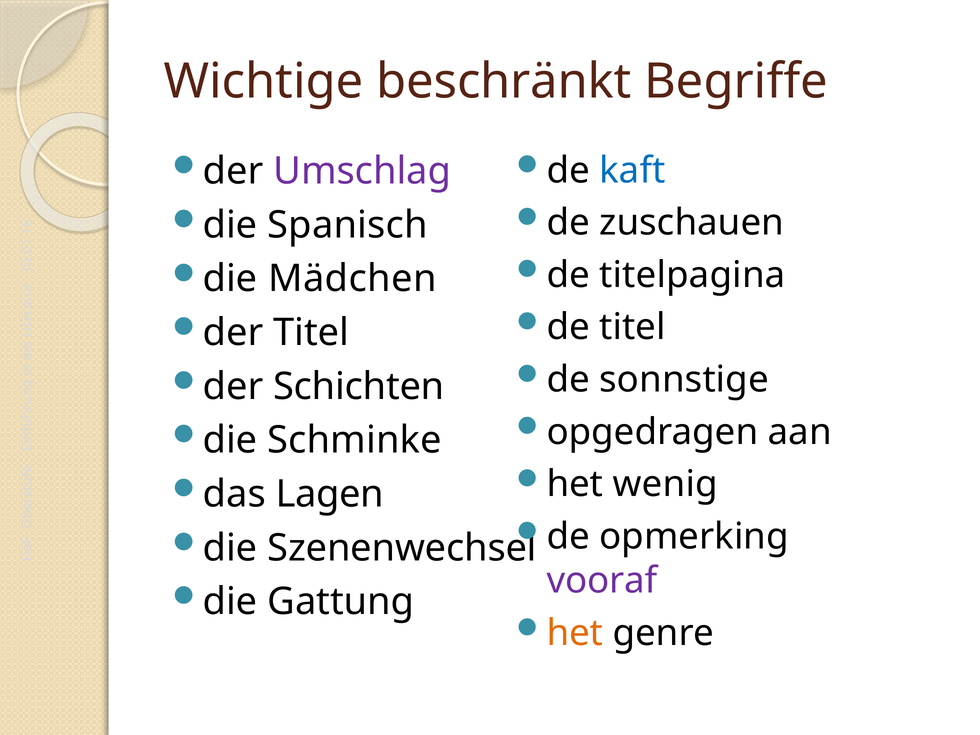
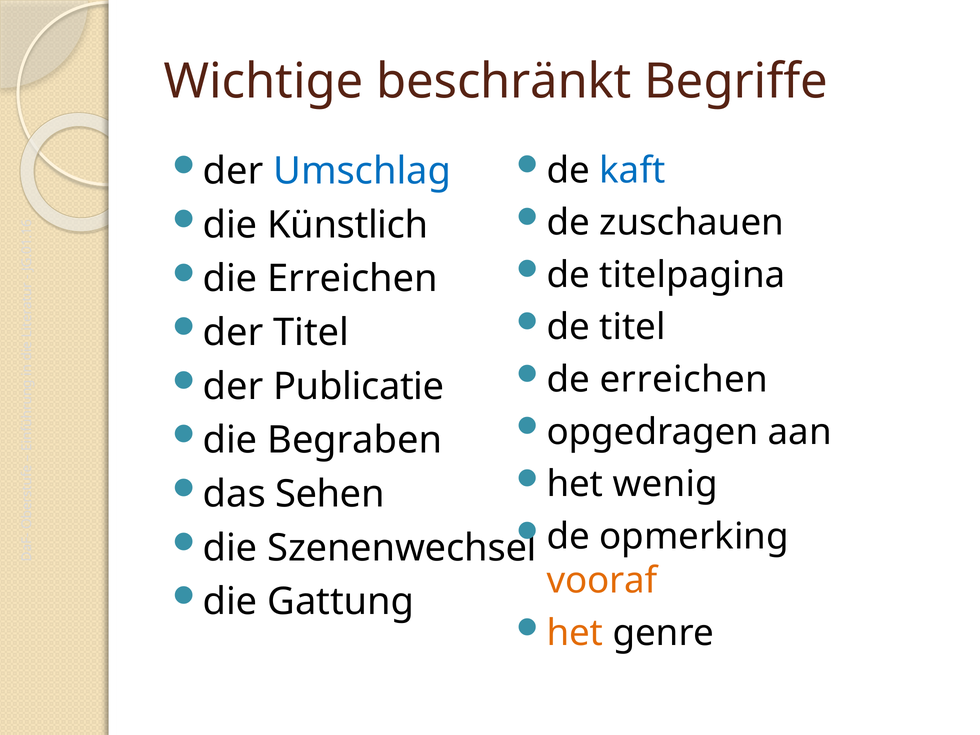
Umschlag colour: purple -> blue (362, 171)
Spanisch: Spanisch -> Künstlich (348, 225)
die Mädchen: Mädchen -> Erreichen (353, 279)
de sonnstige: sonnstige -> erreichen (684, 380)
Schichten: Schichten -> Publicatie (359, 387)
Schminke: Schminke -> Begraben (355, 440)
Lagen: Lagen -> Sehen (330, 494)
vooraf colour: purple -> orange (602, 581)
